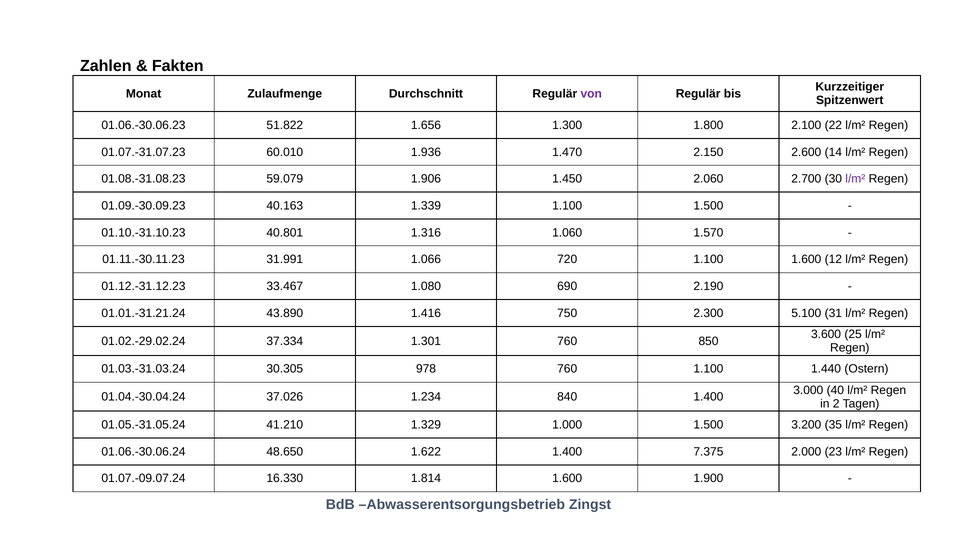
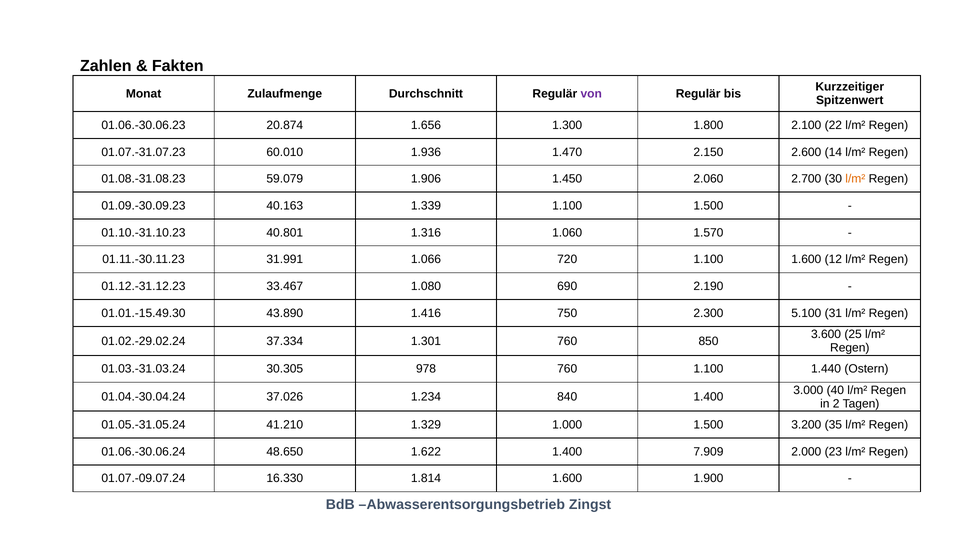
51.822: 51.822 -> 20.874 (285, 125)
l/m² colour: purple -> orange (855, 179)
01.01.-31.21.24: 01.01.-31.21.24 -> 01.01.-15.49.30 (144, 313)
7.375: 7.375 -> 7.909 (708, 451)
